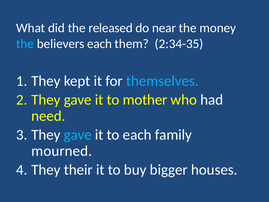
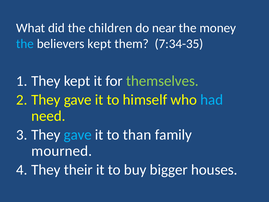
released: released -> children (110, 28)
believers each: each -> kept (99, 44)
2:34-35: 2:34-35 -> 7:34-35 (179, 44)
themselves colour: light blue -> light green (162, 81)
mother: mother -> himself (145, 100)
had colour: white -> light blue (212, 100)
to each: each -> than (137, 135)
